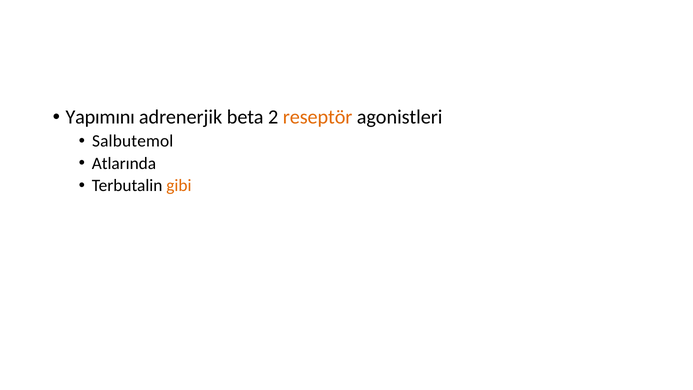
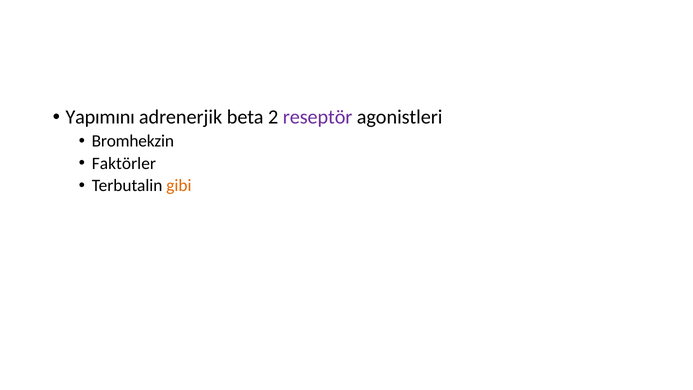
reseptör colour: orange -> purple (318, 117)
Salbutemol: Salbutemol -> Bromhekzin (133, 141)
Atlarında: Atlarında -> Faktörler (124, 163)
